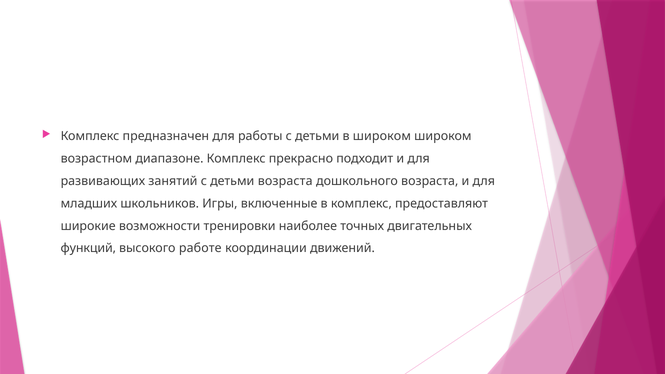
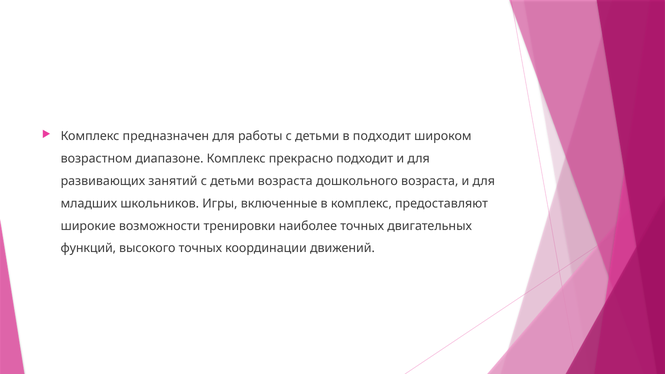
в широком: широком -> подходит (382, 136)
высокого работе: работе -> точных (200, 248)
